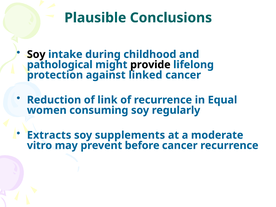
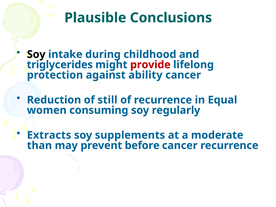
pathological: pathological -> triglycerides (60, 65)
provide colour: black -> red (150, 65)
linked: linked -> ability (145, 75)
link: link -> still (107, 100)
vitro: vitro -> than (39, 145)
